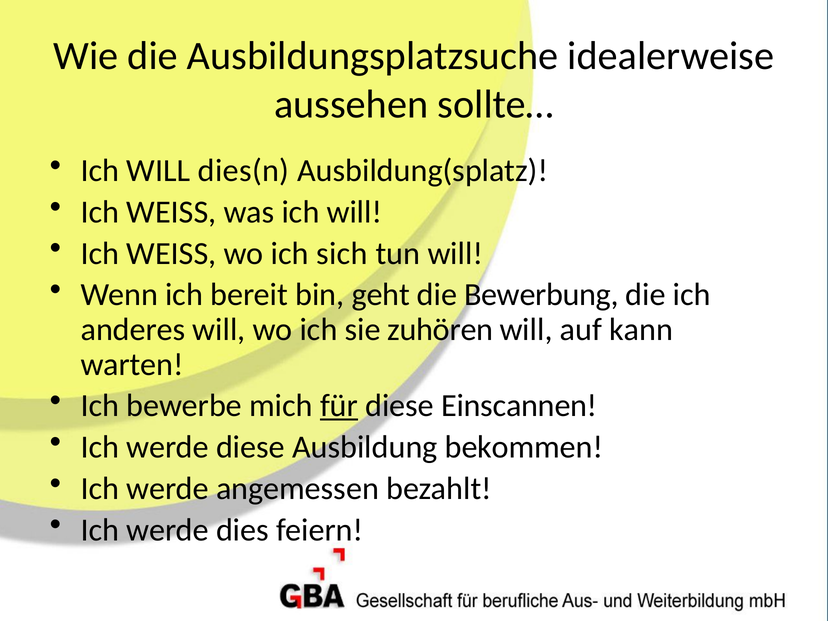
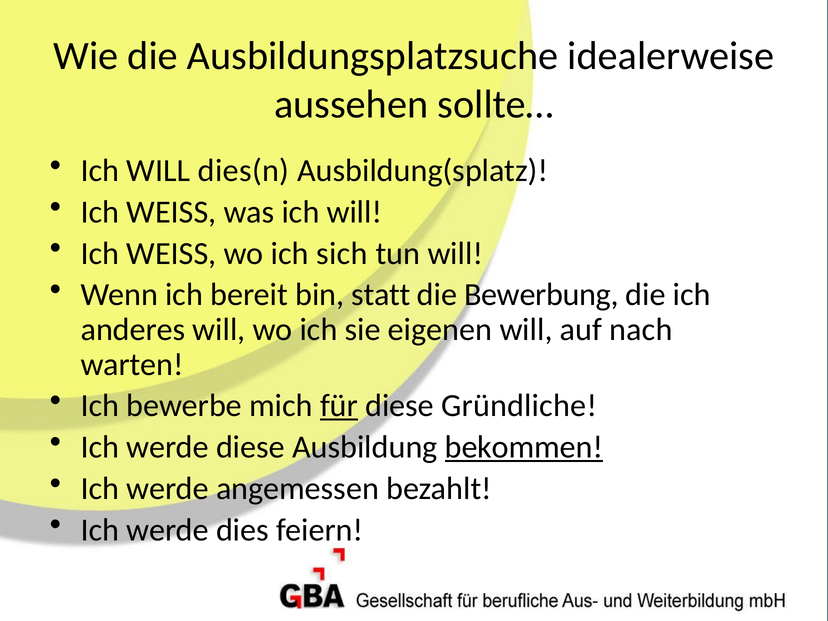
geht: geht -> statt (381, 295)
zuhören: zuhören -> eigenen (440, 330)
kann: kann -> nach (641, 330)
Einscannen: Einscannen -> Gründliche (519, 406)
bekommen underline: none -> present (524, 447)
